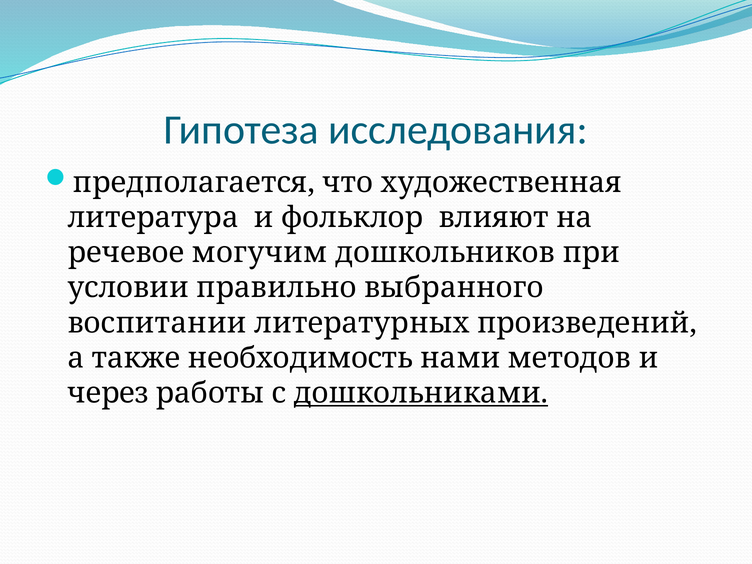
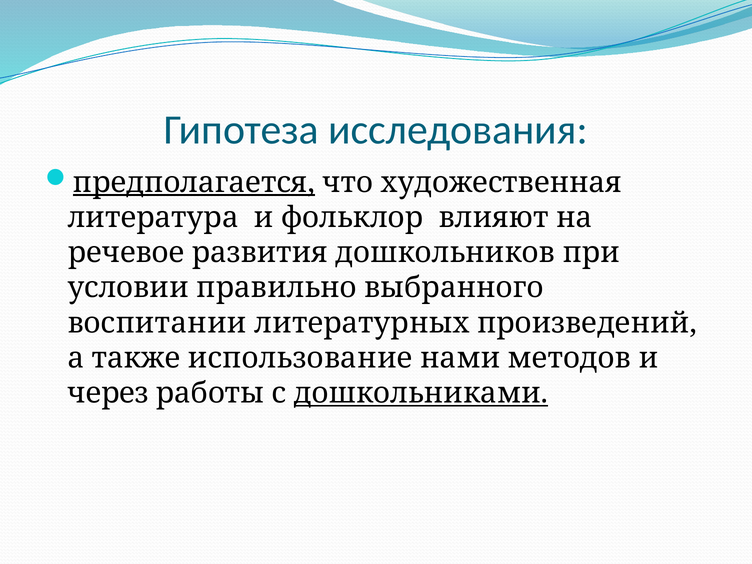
предполагается underline: none -> present (194, 182)
могучим: могучим -> развития (260, 253)
необходимость: необходимость -> использование (300, 358)
